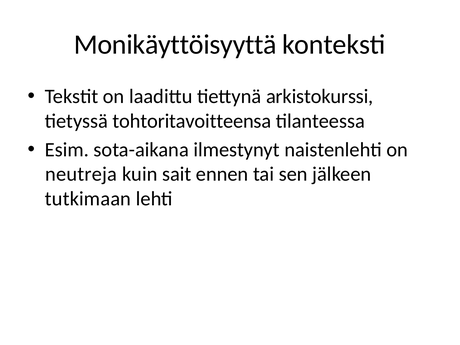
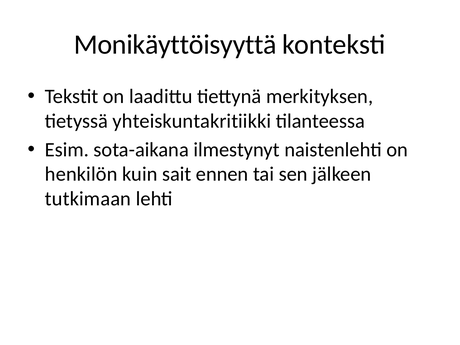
arkistokurssi: arkistokurssi -> merkityksen (320, 96)
tohtoritavoitteensa: tohtoritavoitteensa -> yhteiskuntakritiikki (192, 121)
neutreja: neutreja -> henkilön (81, 174)
